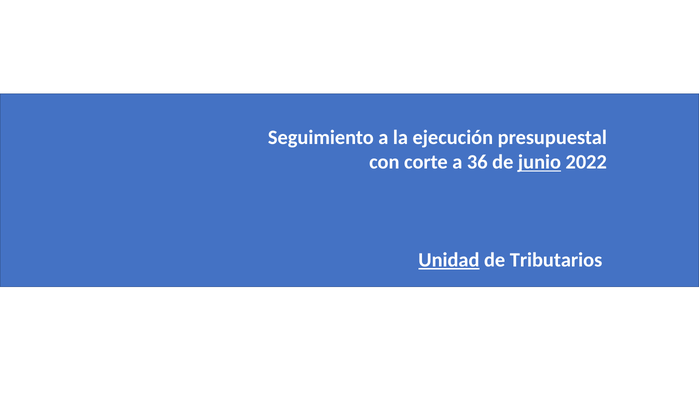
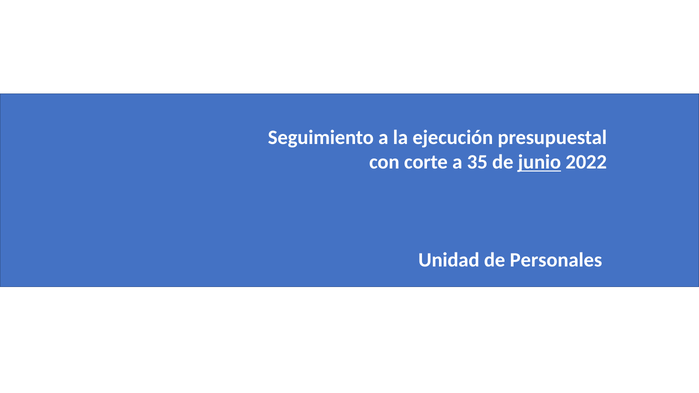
36: 36 -> 35 (477, 162)
Unidad underline: present -> none (449, 260)
Tributarios: Tributarios -> Personales (556, 260)
